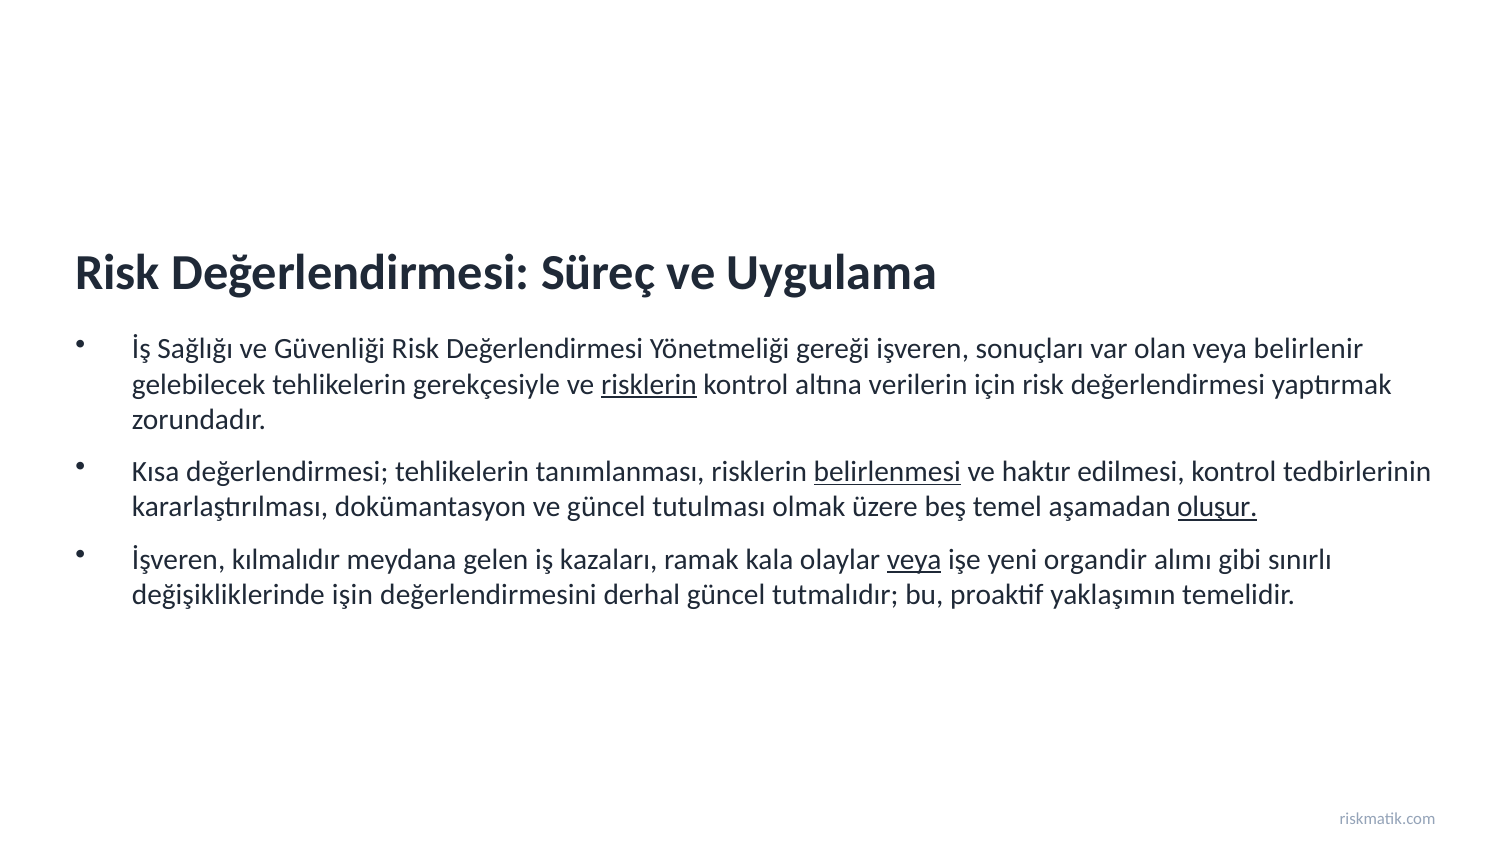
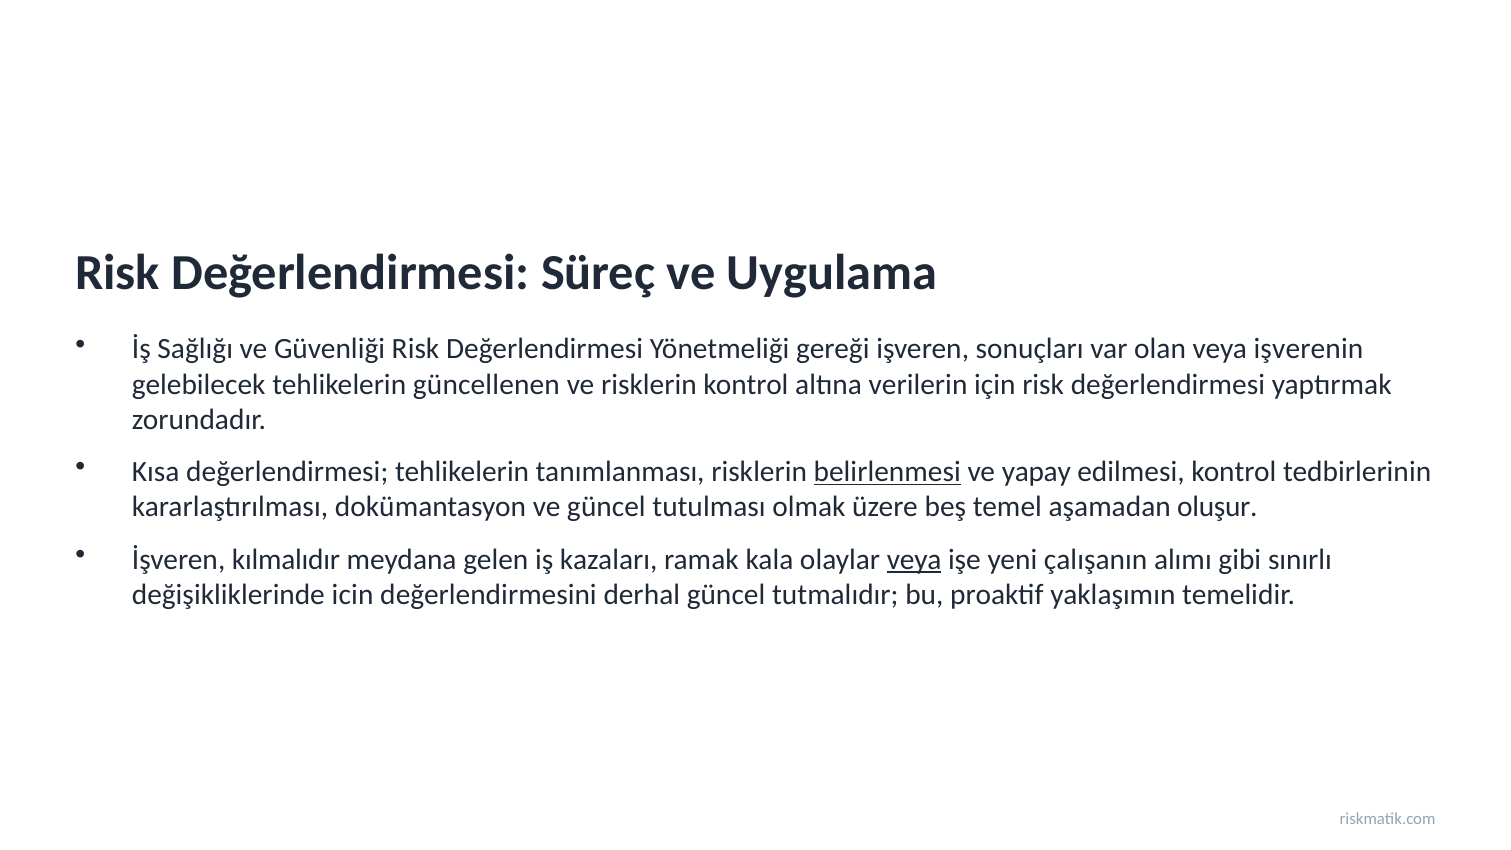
belirlenir: belirlenir -> işverenin (1308, 349)
gerekçesiyle: gerekçesiyle -> güncellenen (486, 384)
risklerin underline: present -> none (649, 384)
haktır: haktır -> yapay (1036, 472)
oluşur underline: present -> none (1217, 507)
organdir: organdir -> çalışanın (1096, 559)
işin: işin -> icin (353, 595)
